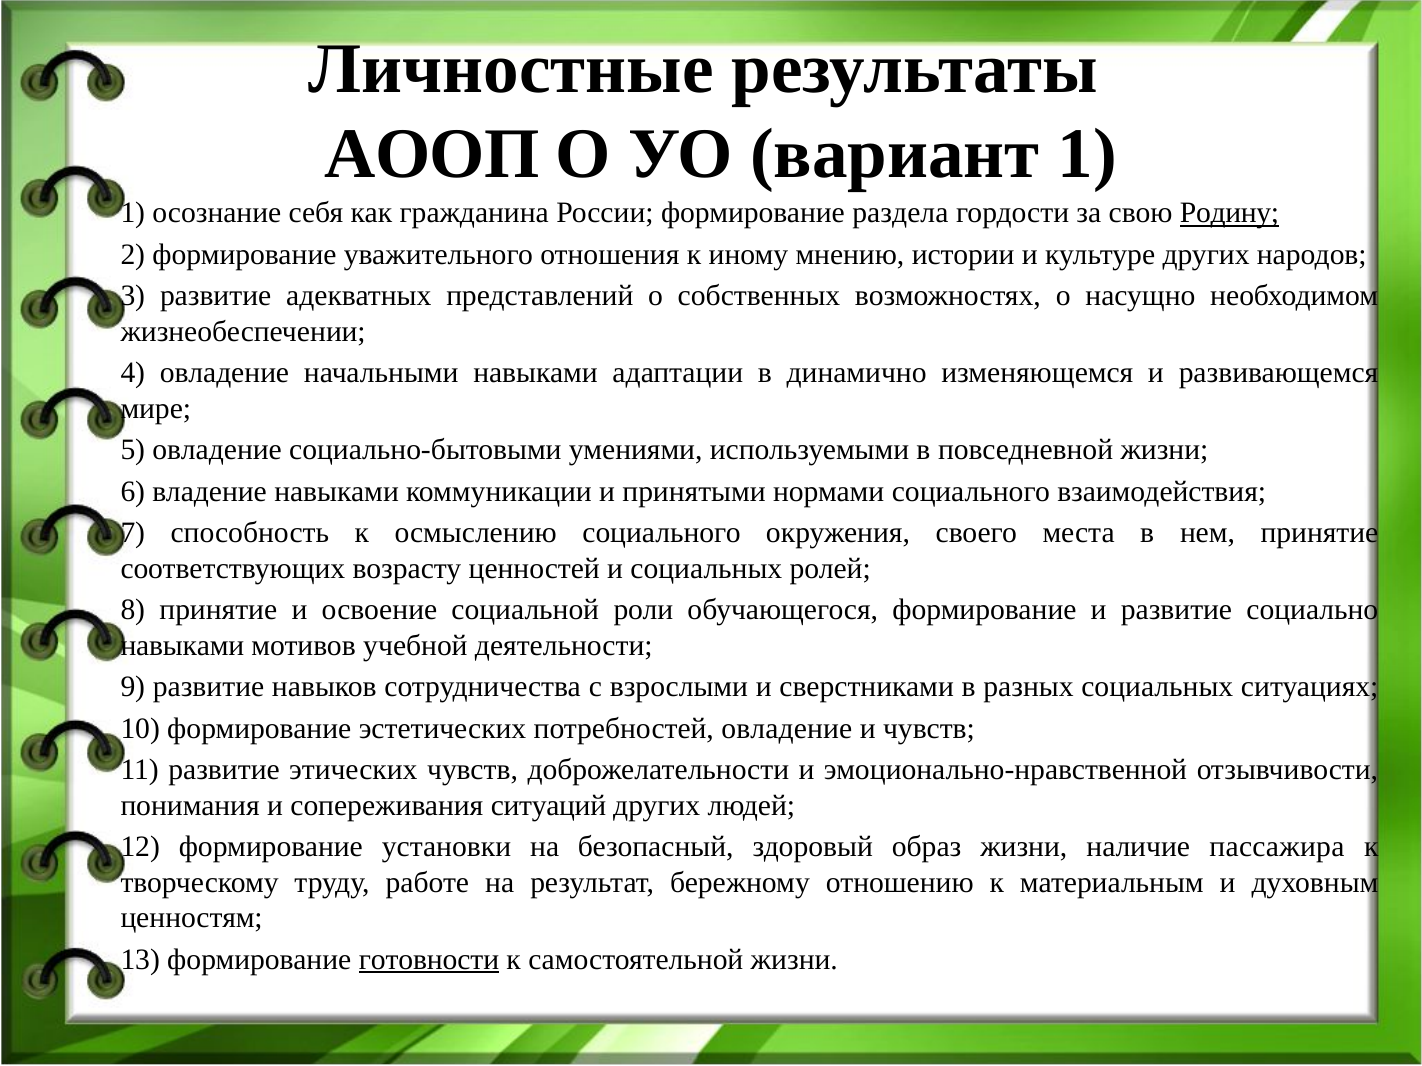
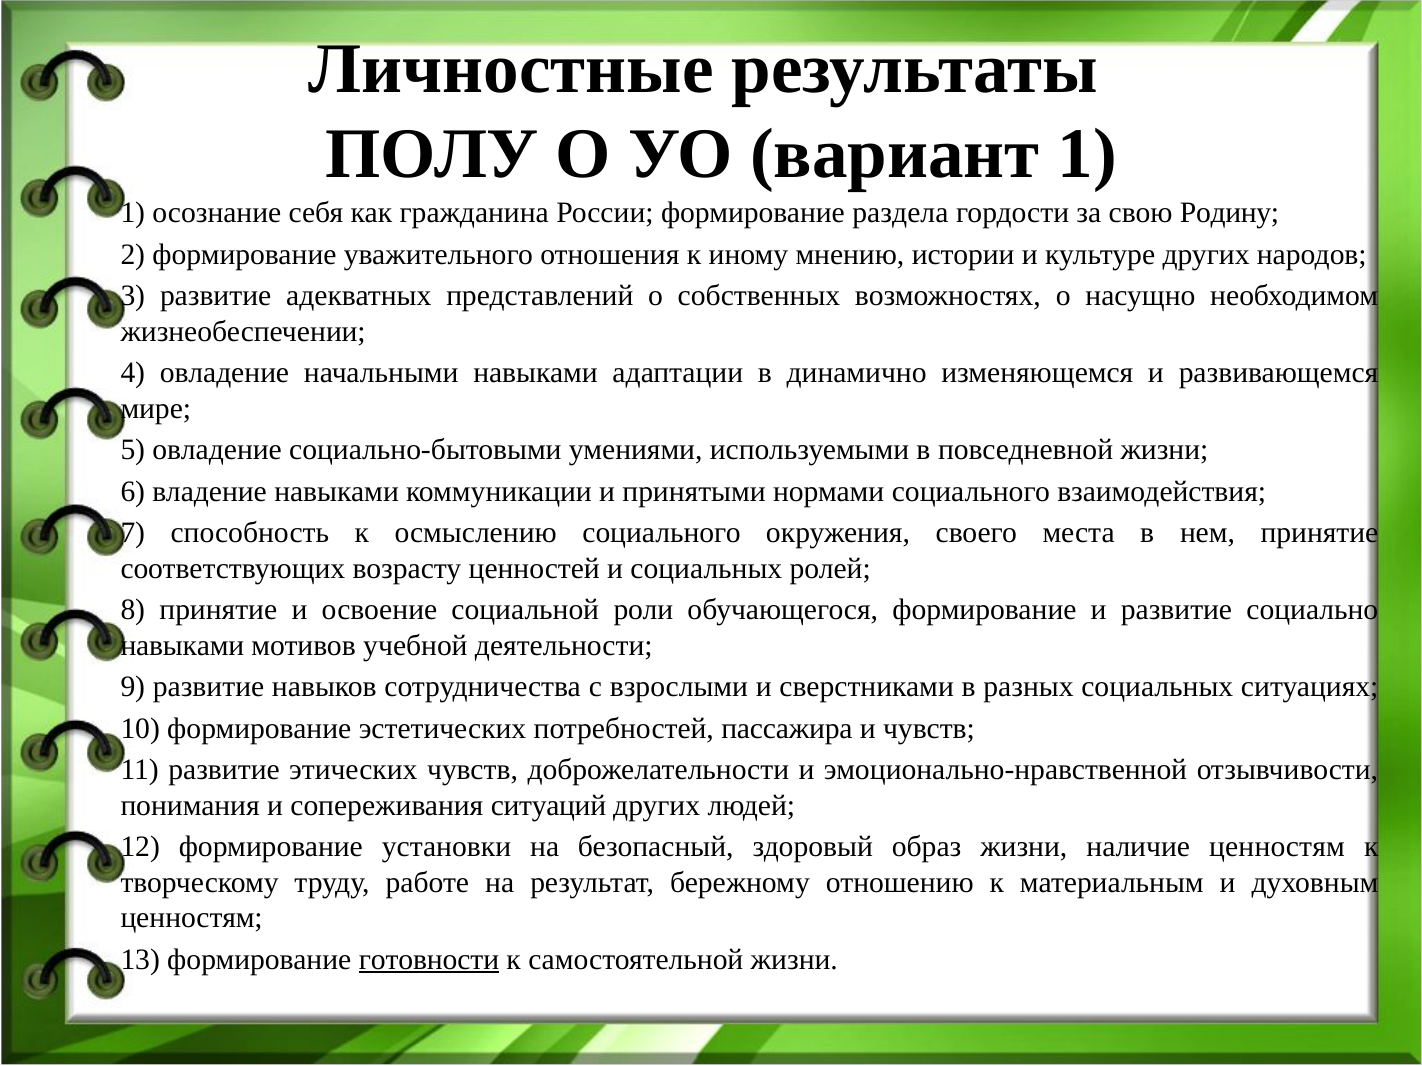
АООП: АООП -> ПОЛУ (432, 154)
Родину underline: present -> none (1230, 213)
потребностей овладение: овладение -> пассажира (787, 729)
наличие пассажира: пассажира -> ценностям (1277, 847)
